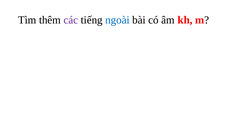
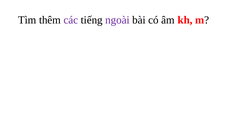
ngoài colour: blue -> purple (117, 20)
